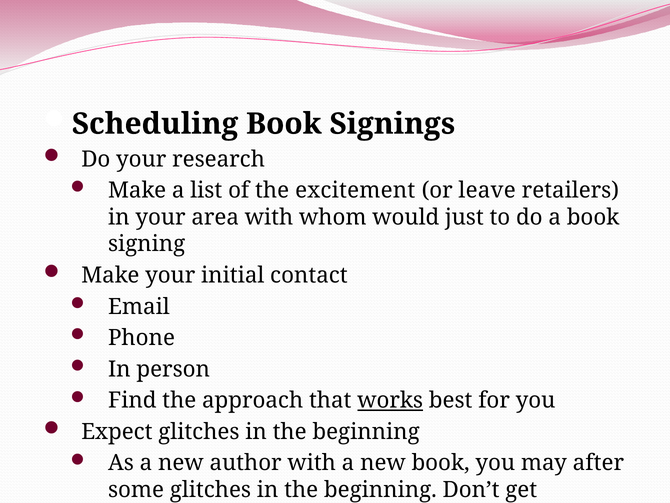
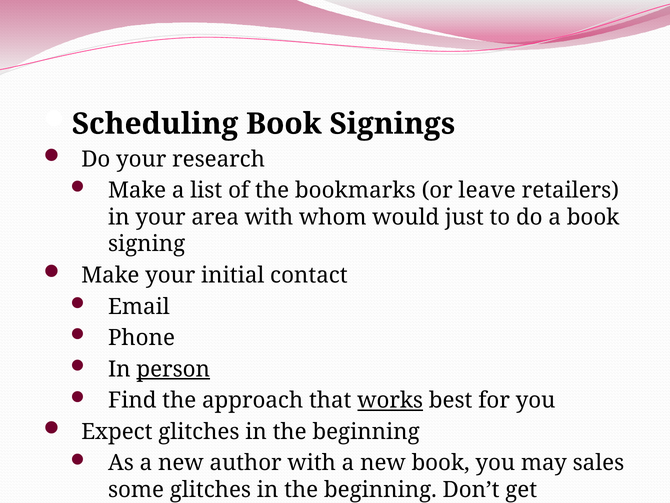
excitement: excitement -> bookmarks (355, 190)
person underline: none -> present (173, 369)
after: after -> sales (598, 463)
